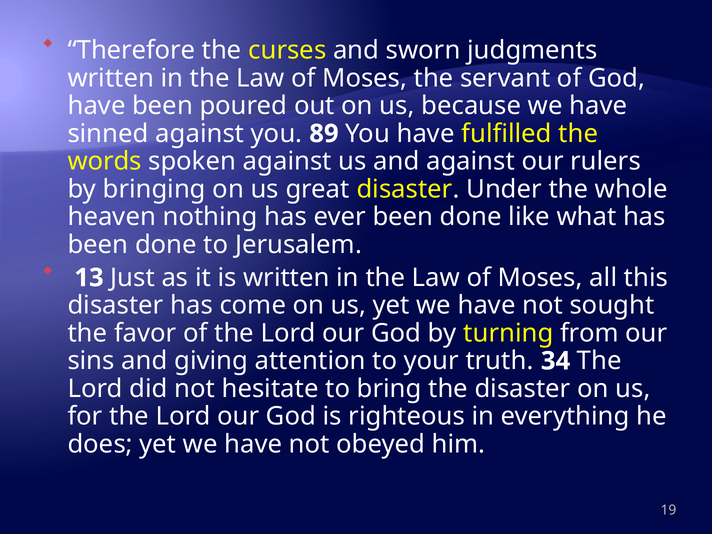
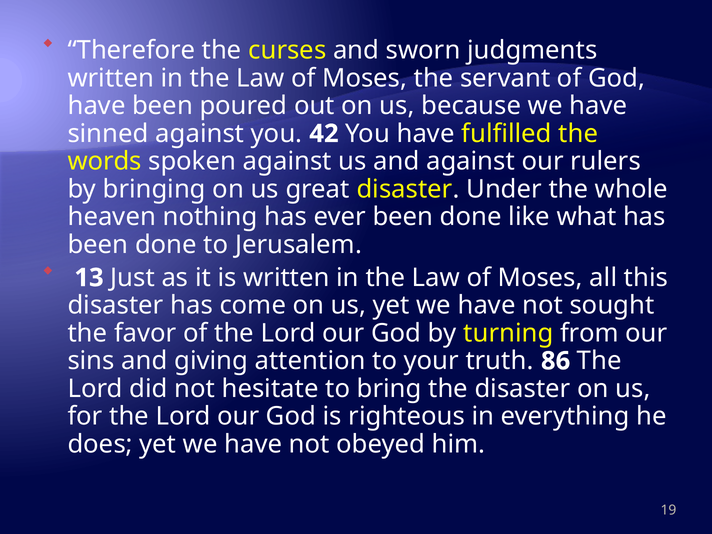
89: 89 -> 42 (324, 134)
34: 34 -> 86 (556, 361)
